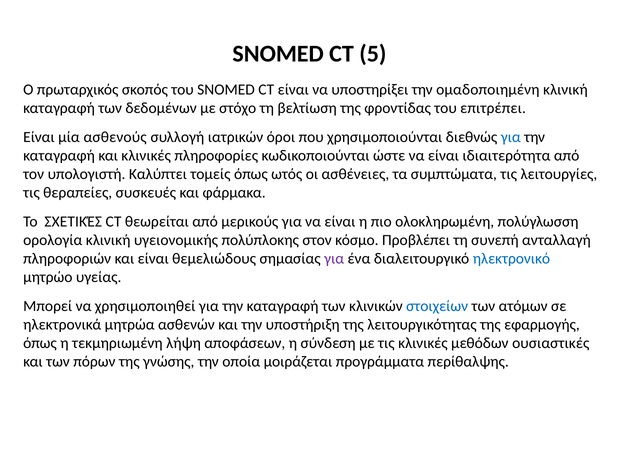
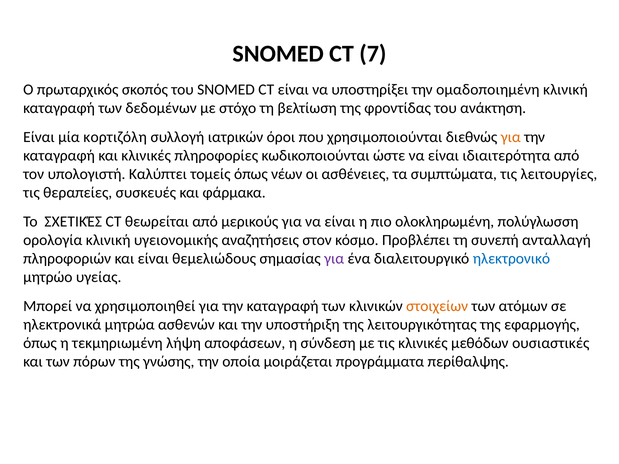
5: 5 -> 7 (373, 54)
επιτρέπει: επιτρέπει -> ανάκτηση (493, 108)
ασθενούς: ασθενούς -> κορτιζόλη (115, 137)
για colour: blue -> orange (511, 137)
ωτός: ωτός -> νέων (287, 174)
πολύπλοκης: πολύπλοκης -> αναζητήσεις (260, 240)
στοιχείων colour: blue -> orange (437, 306)
